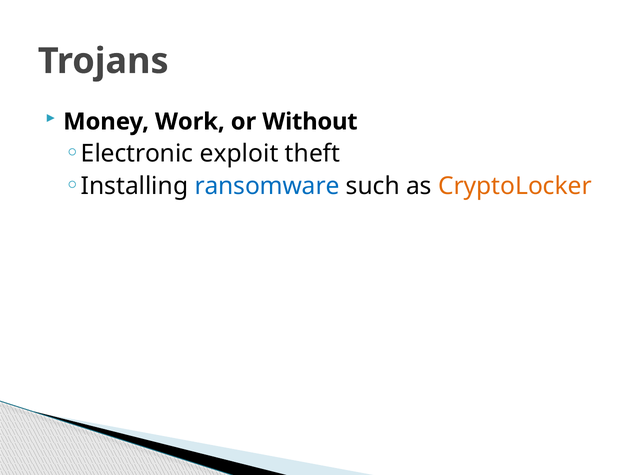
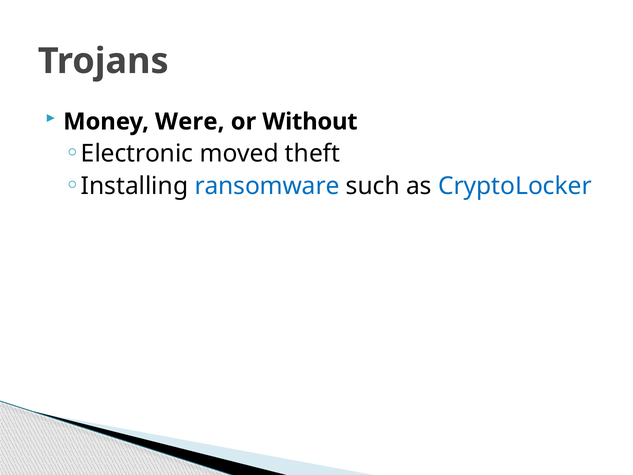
Work: Work -> Were (190, 122)
exploit: exploit -> moved (239, 153)
CryptoLocker colour: orange -> blue (515, 186)
